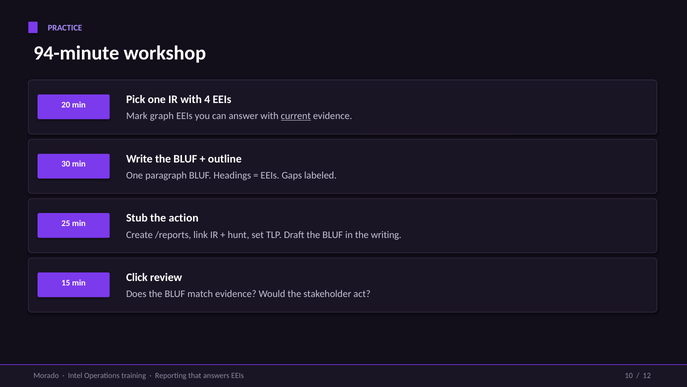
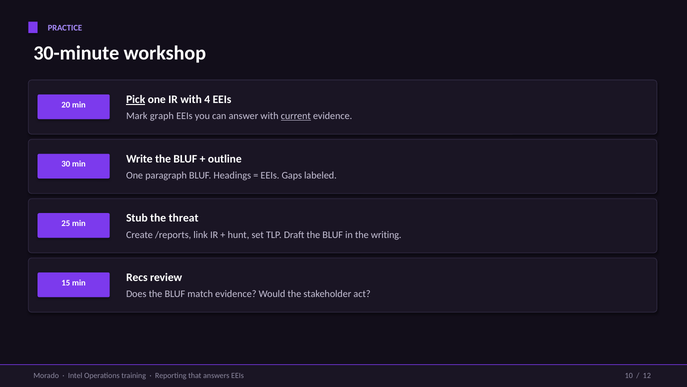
94-minute: 94-minute -> 30-minute (76, 53)
Pick underline: none -> present (136, 99)
action: action -> threat (184, 218)
Click: Click -> Recs (137, 277)
